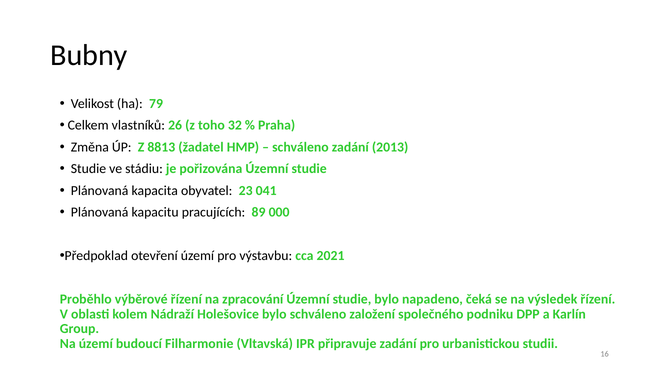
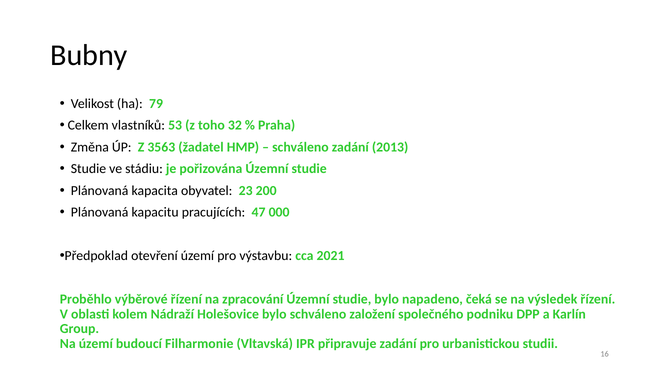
26: 26 -> 53 (175, 125)
8813: 8813 -> 3563 (161, 147)
041: 041 -> 200 (266, 190)
89: 89 -> 47 (259, 212)
